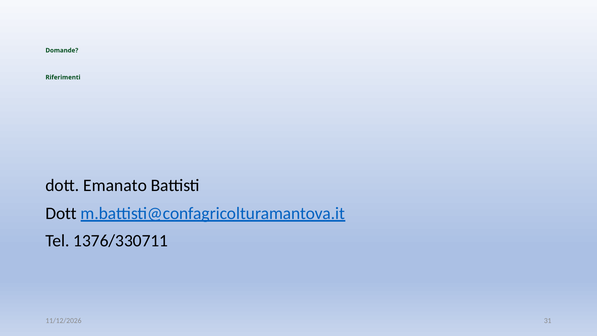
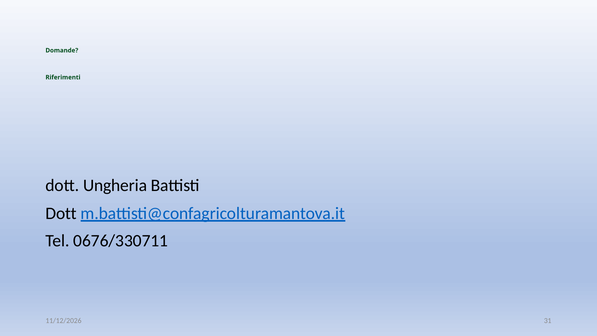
Emanato: Emanato -> Ungheria (115, 185)
1376/330711: 1376/330711 -> 0676/330711 (121, 241)
